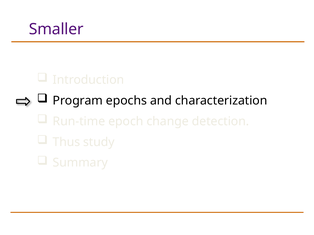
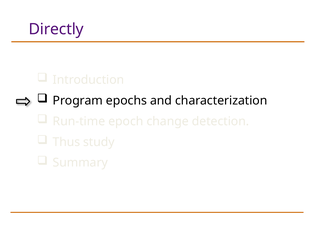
Smaller: Smaller -> Directly (56, 29)
